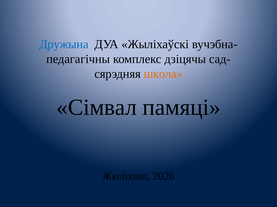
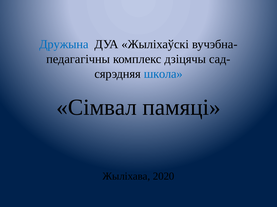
школа colour: orange -> blue (163, 74)
